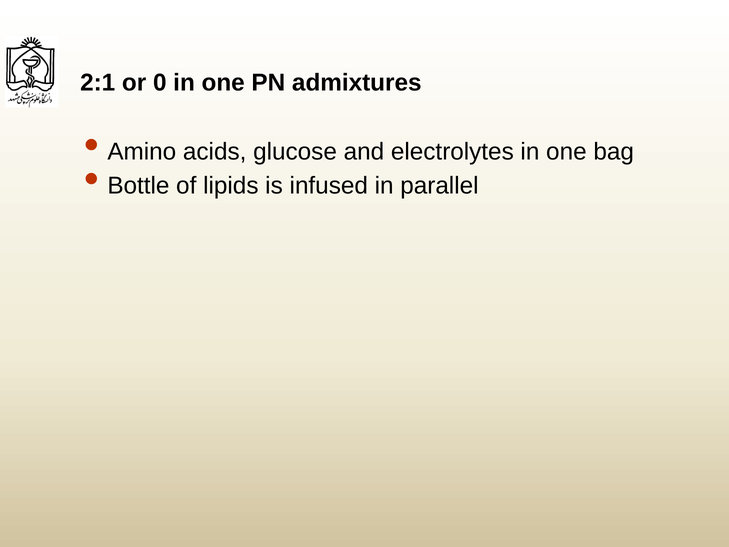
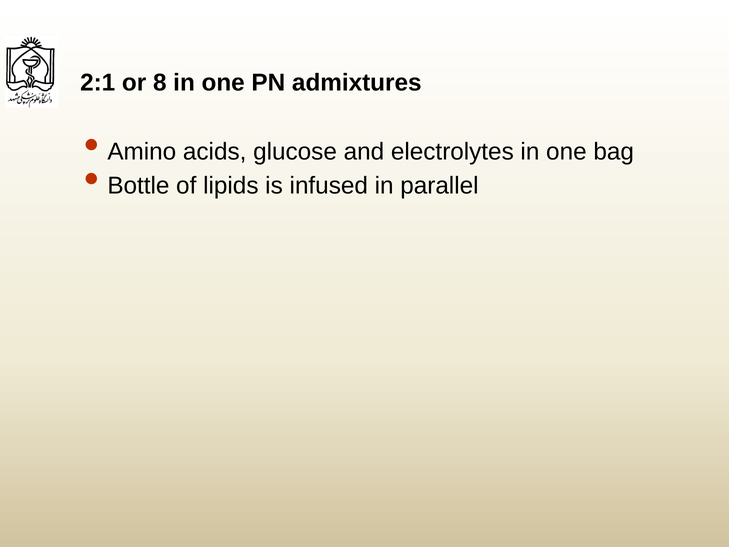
0: 0 -> 8 (160, 83)
